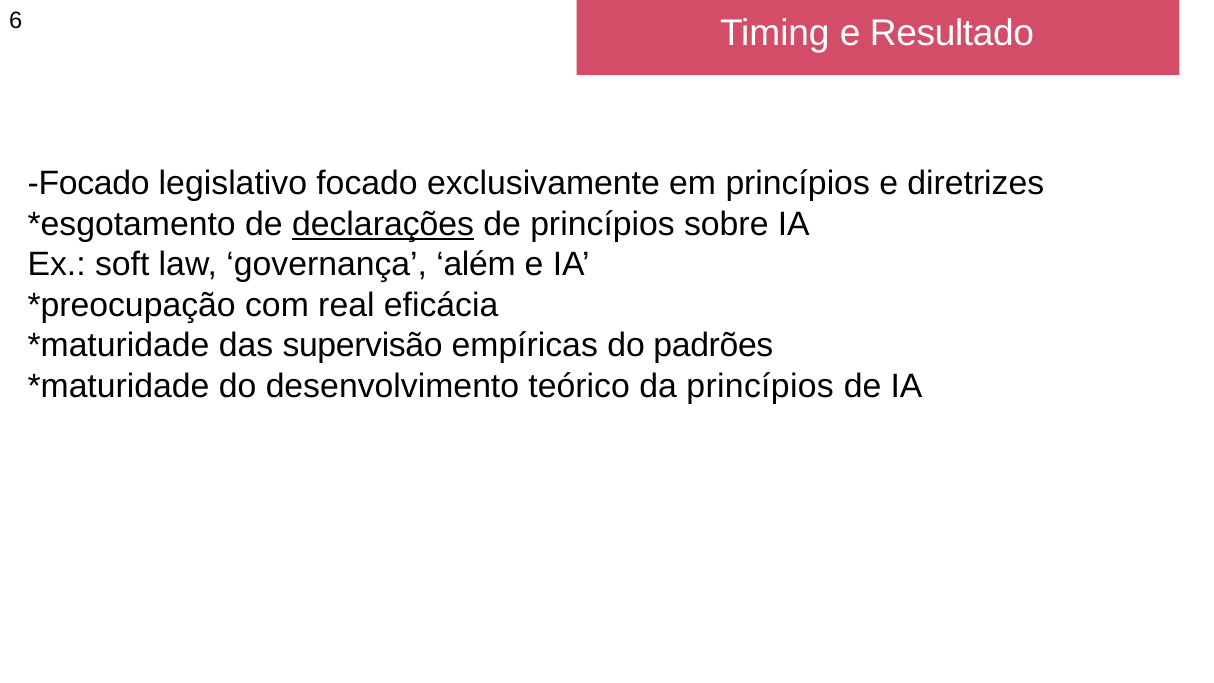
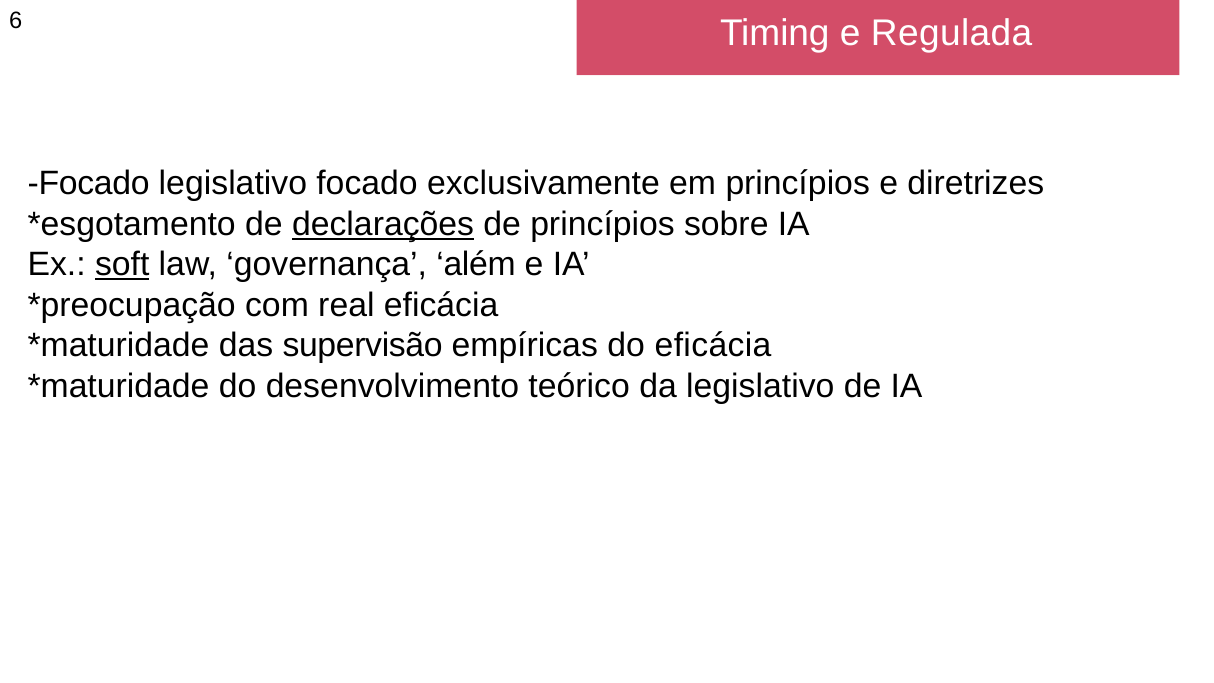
Resultado: Resultado -> Regulada (952, 33)
soft underline: none -> present (122, 265)
do padrões: padrões -> eficácia (713, 346)
da princípios: princípios -> legislativo (760, 386)
